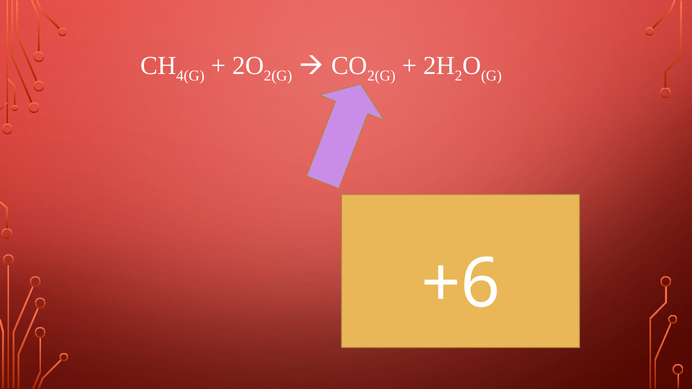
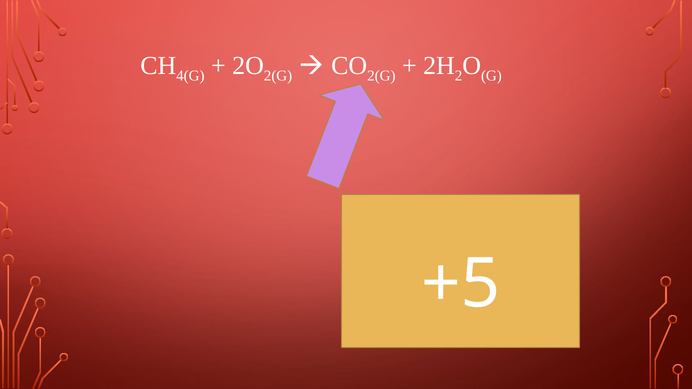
+6: +6 -> +5 (461, 284)
